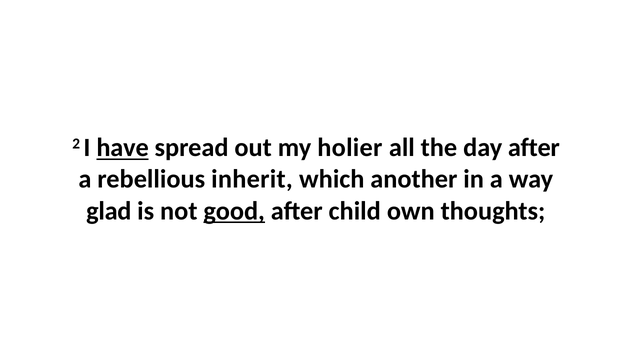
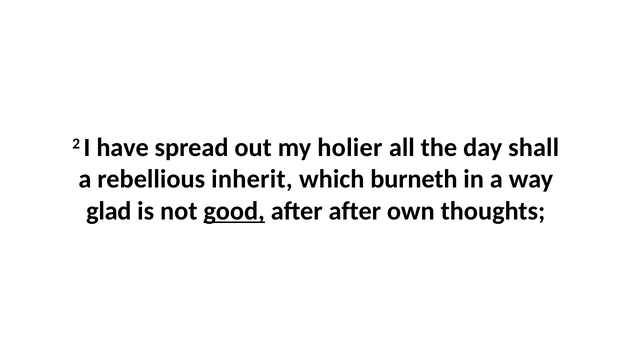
have underline: present -> none (123, 148)
day after: after -> shall (534, 148)
another: another -> burneth (414, 180)
after child: child -> after (355, 211)
